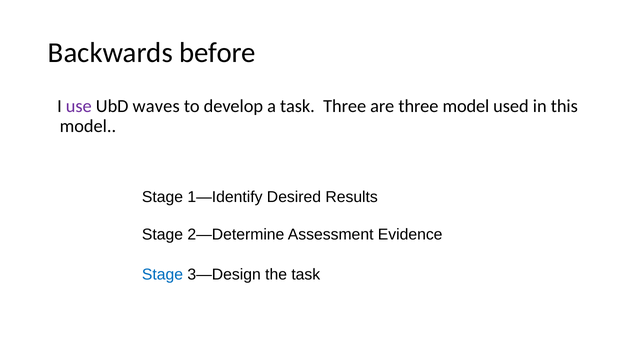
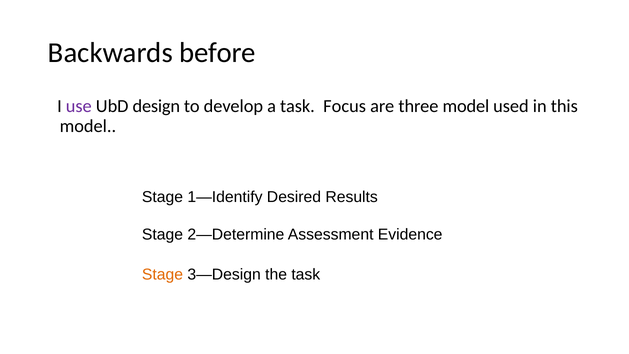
waves: waves -> design (156, 106)
task Three: Three -> Focus (345, 106)
Stage colour: blue -> orange (163, 275)
